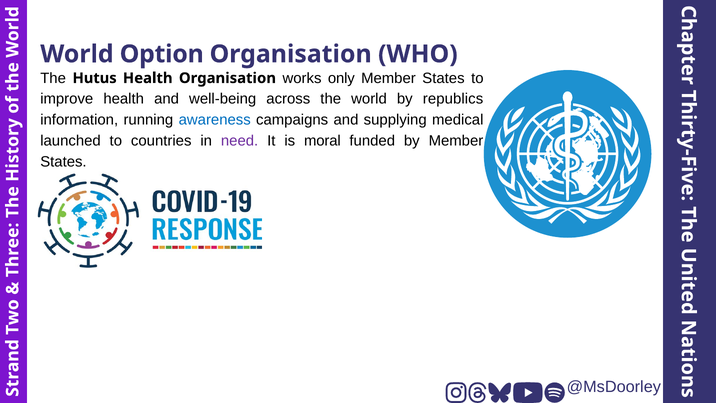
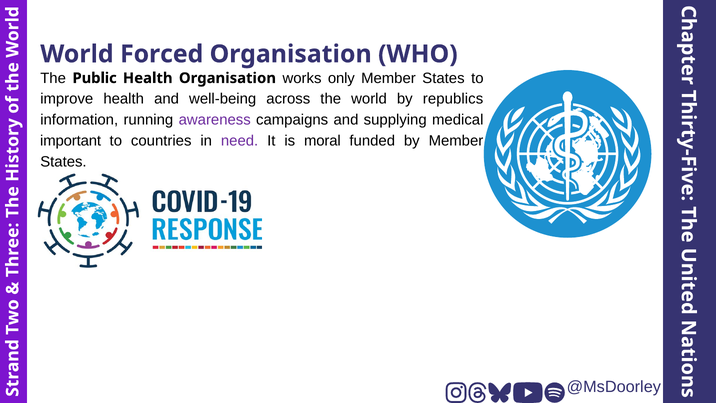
Option: Option -> Forced (162, 54)
Hutus: Hutus -> Public (95, 78)
awareness colour: blue -> purple (215, 120)
launched: launched -> important (71, 141)
